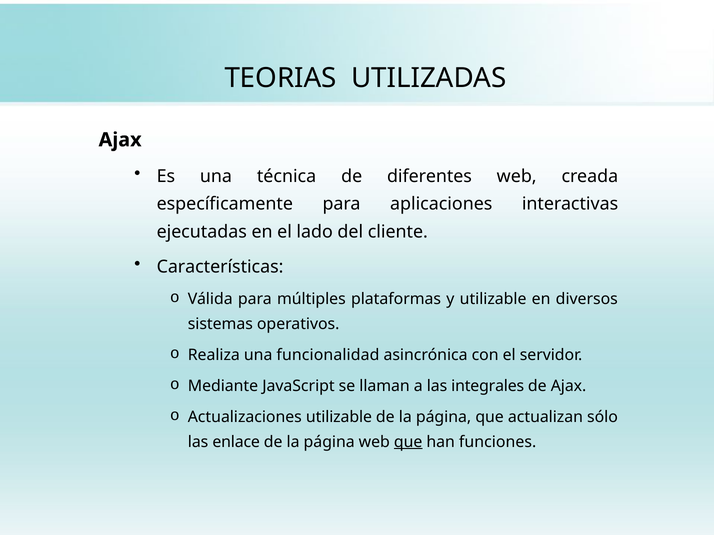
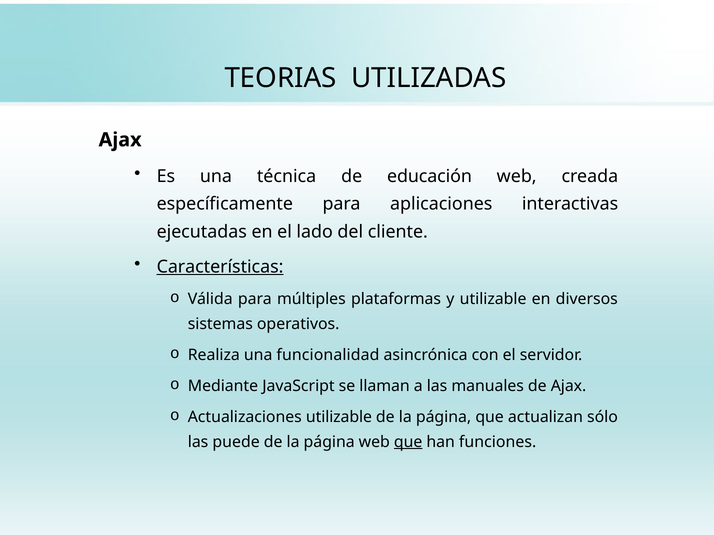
diferentes: diferentes -> educación (429, 176)
Características underline: none -> present (220, 267)
integrales: integrales -> manuales (488, 386)
enlace: enlace -> puede (236, 442)
